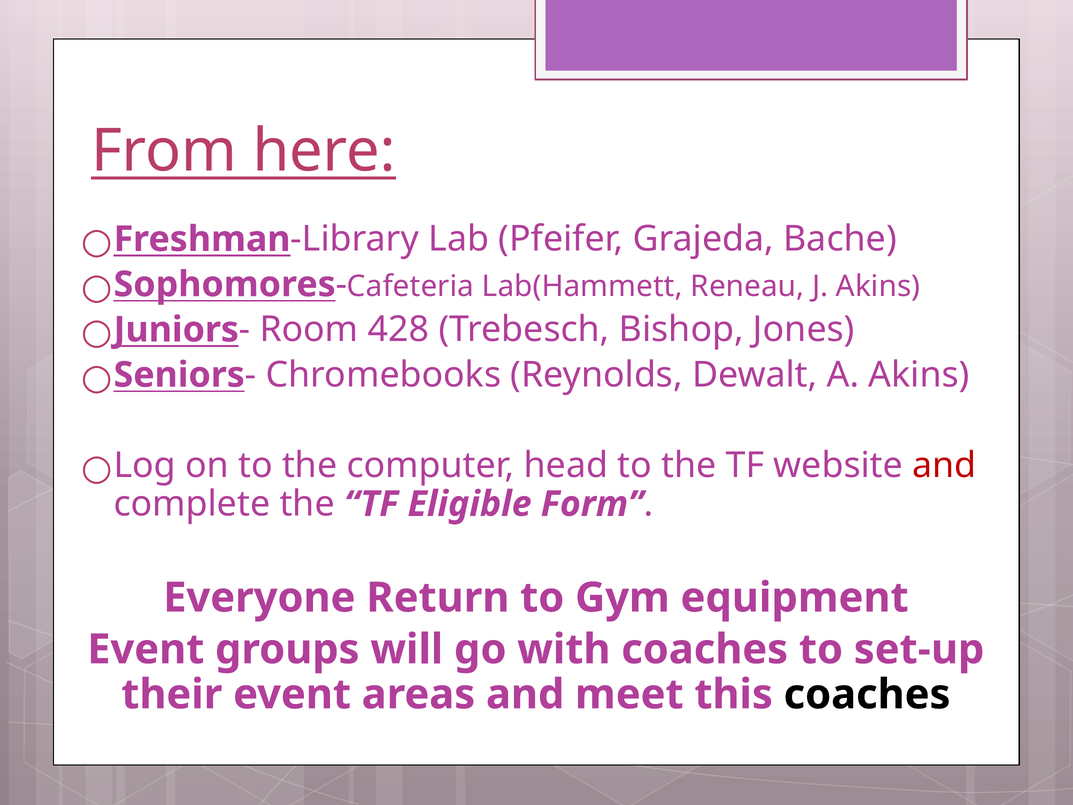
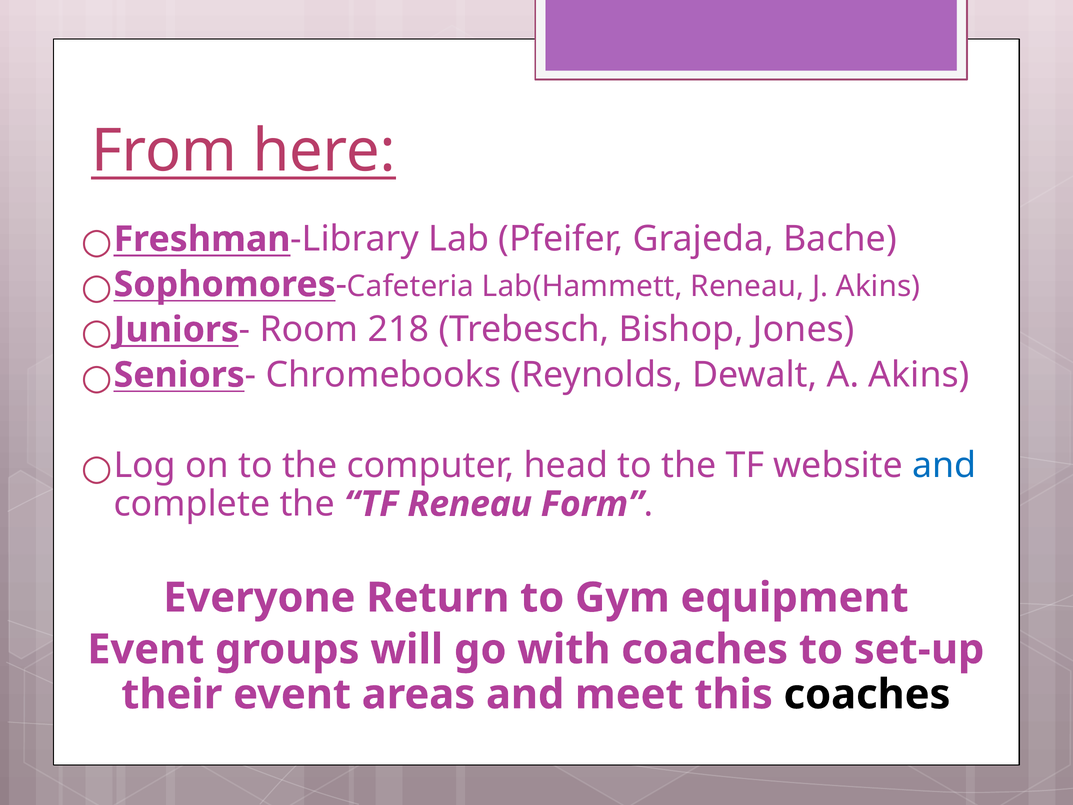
428: 428 -> 218 (398, 330)
and colour: red -> blue (944, 465)
TF Eligible: Eligible -> Reneau (470, 504)
